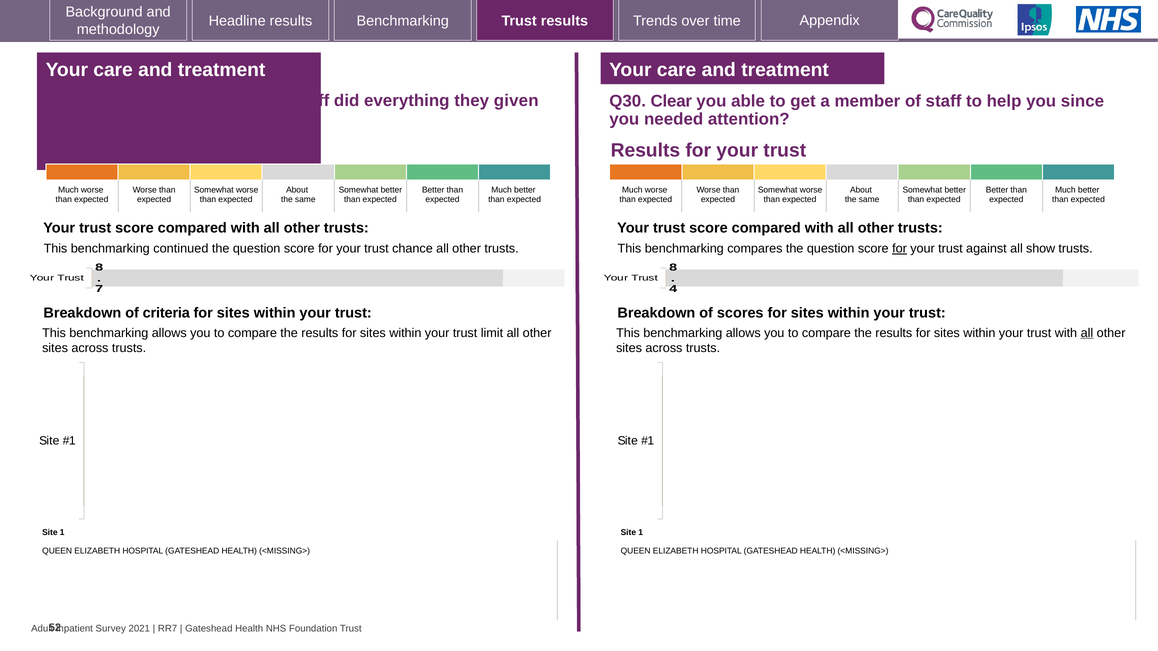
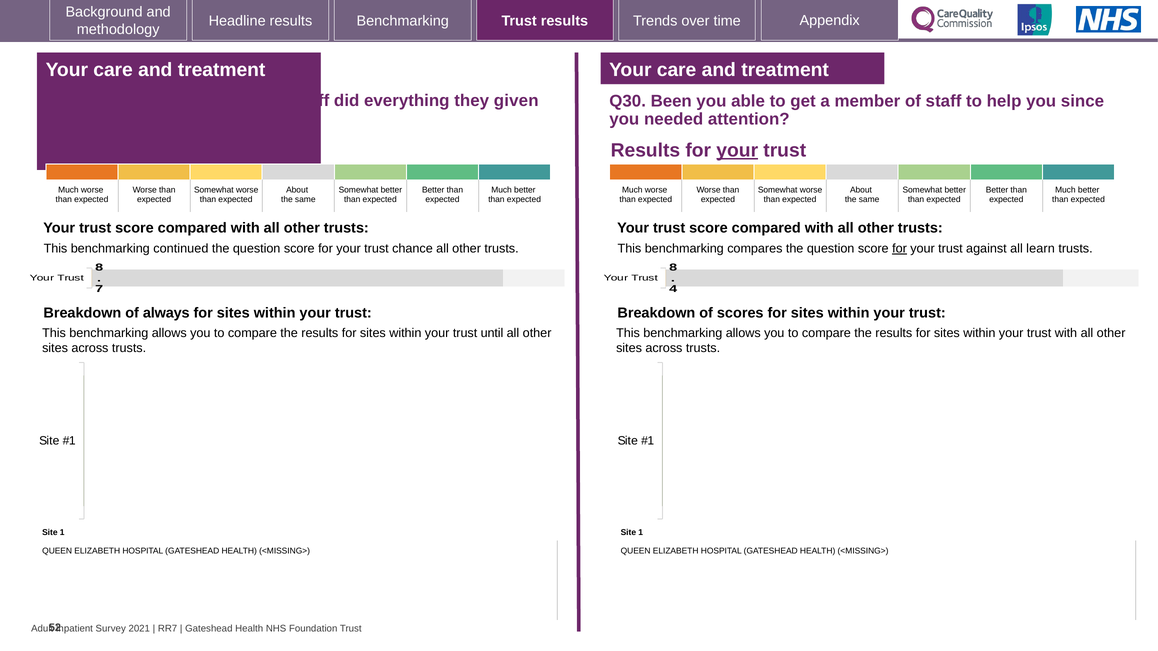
Clear: Clear -> Been (671, 101)
your underline: none -> present (737, 151)
show: show -> learn (1041, 249)
criteria: criteria -> always (166, 313)
limit: limit -> until (492, 333)
all underline: present -> none (1087, 333)
